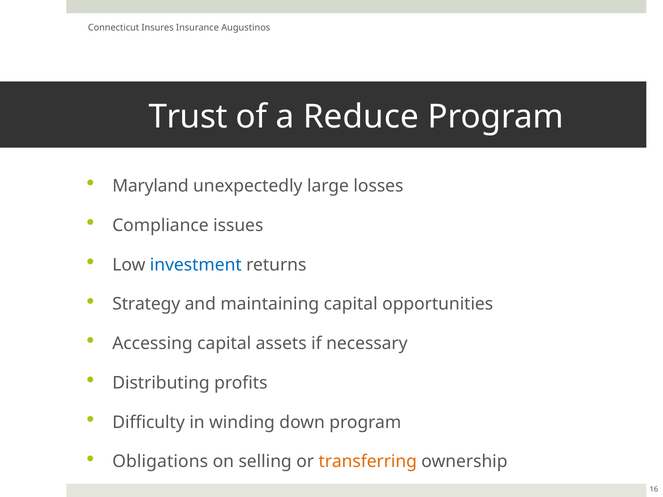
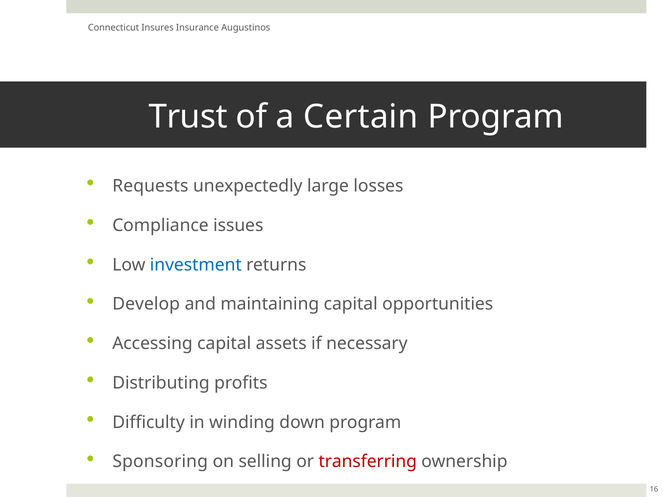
Reduce: Reduce -> Certain (361, 117)
Maryland: Maryland -> Requests (150, 186)
Strategy: Strategy -> Develop (146, 304)
Obligations: Obligations -> Sponsoring (160, 462)
transferring colour: orange -> red (368, 462)
